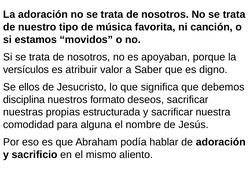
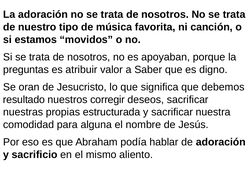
versículos: versículos -> preguntas (26, 69)
ellos: ellos -> oran (29, 87)
disciplina: disciplina -> resultado (24, 99)
formato: formato -> corregir (108, 99)
